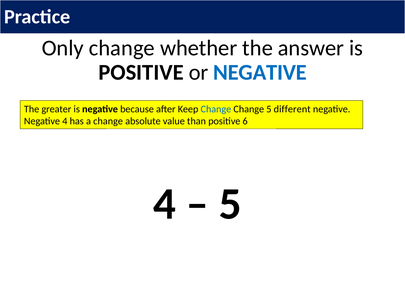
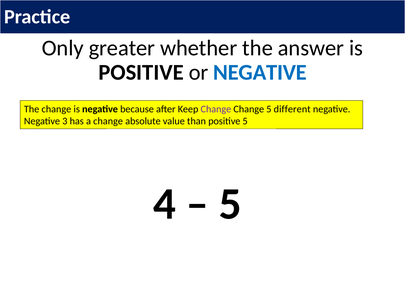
Only change: change -> greater (122, 48)
The greater: greater -> change (56, 109)
Change colour: blue -> purple (216, 109)
4: 4 -> 3 (65, 121)
positive 6: 6 -> 5 (245, 121)
